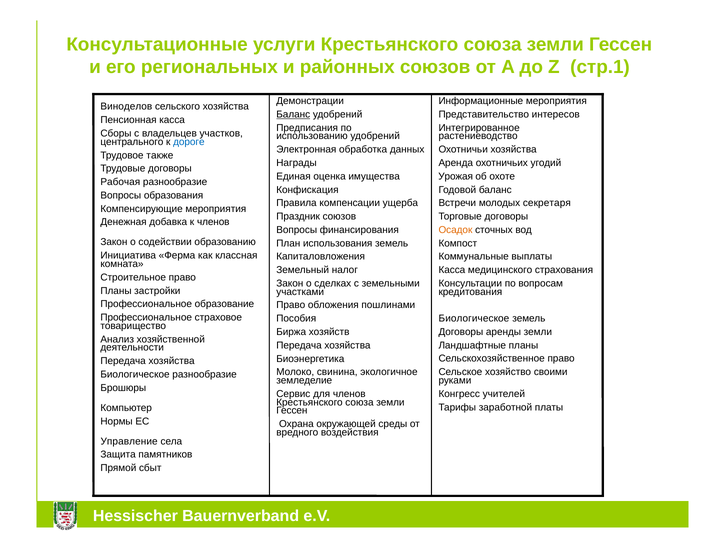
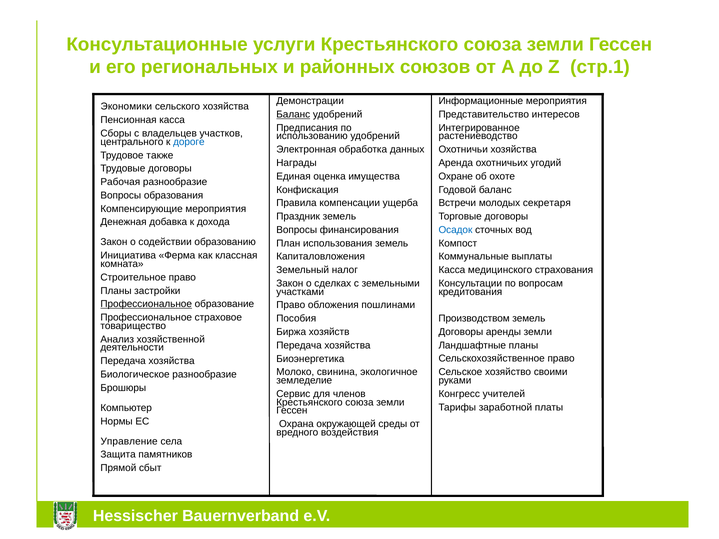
Виноделов: Виноделов -> Экономики (126, 107)
Урожая: Урожая -> Охране (456, 176)
Праздник союзов: союзов -> земель (339, 217)
к членов: членов -> дохода (213, 222)
Осадок colour: orange -> blue (455, 230)
Профессиональное underline: none -> present (146, 304)
Биологическое: Биологическое -> Производством (474, 319)
